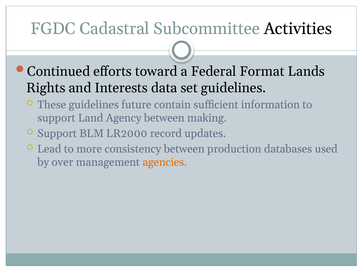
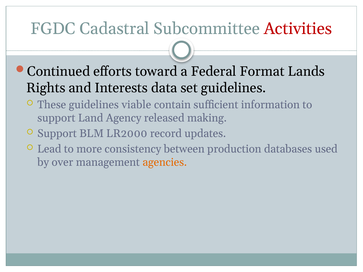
Activities colour: black -> red (298, 29)
future: future -> viable (136, 105)
Agency between: between -> released (164, 118)
